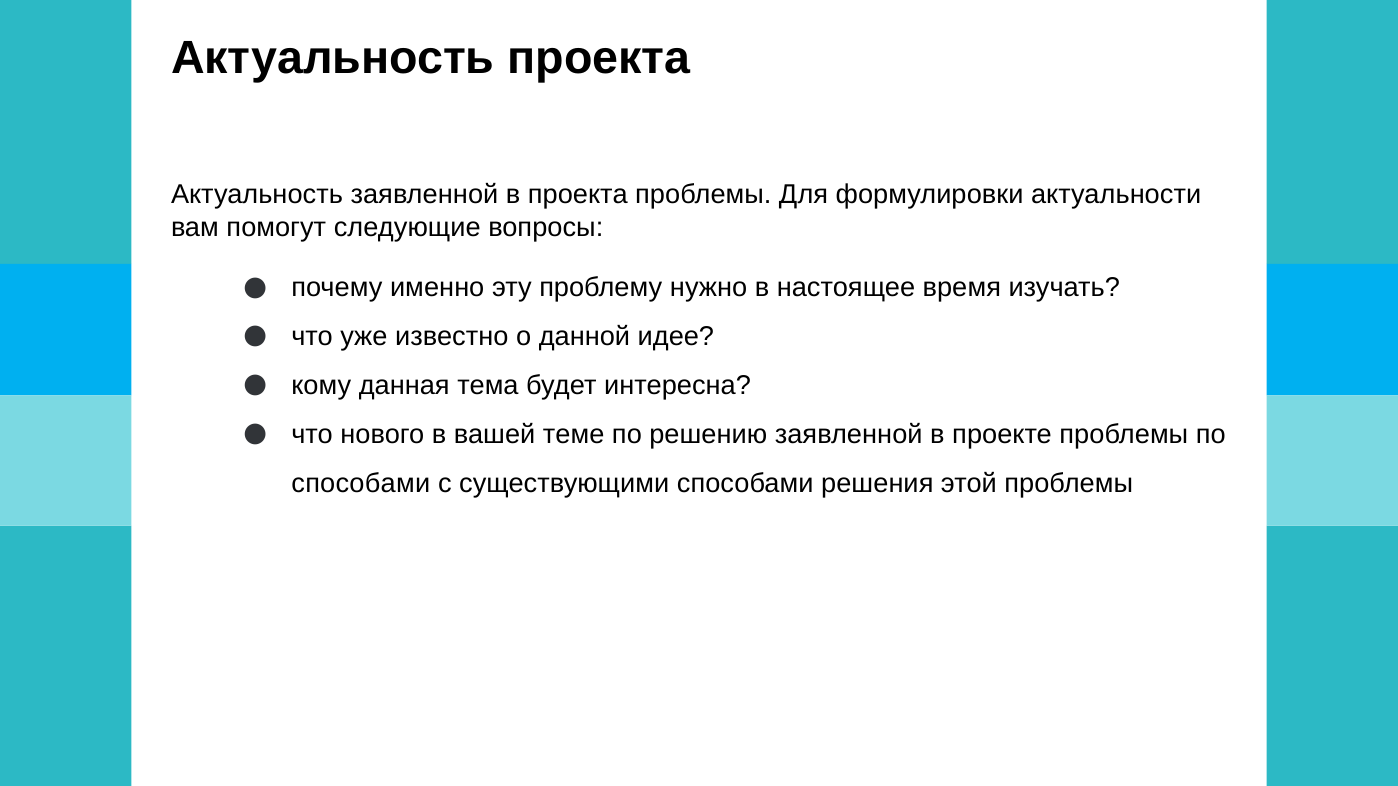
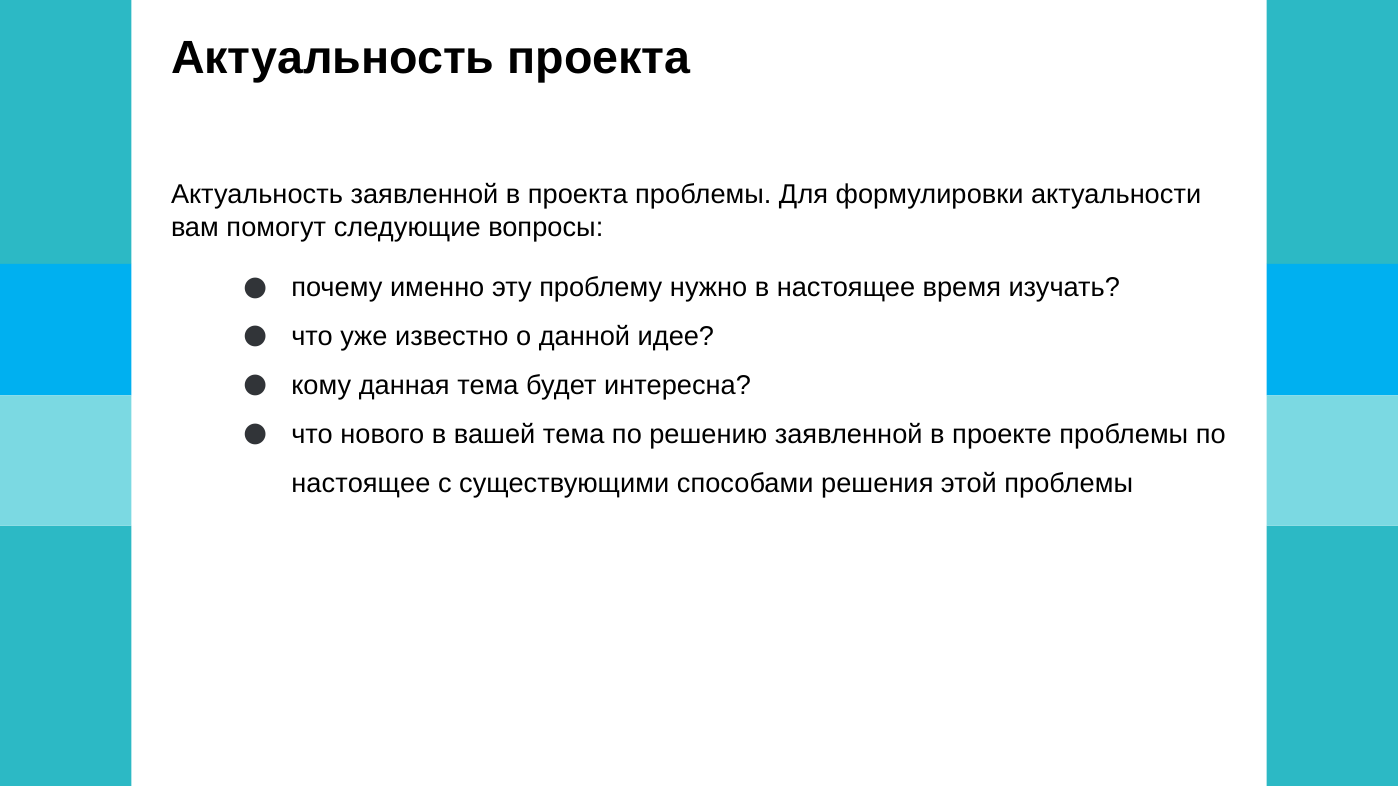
вашей теме: теме -> тема (574, 435)
способами: способами -> настоящее (361, 484)
